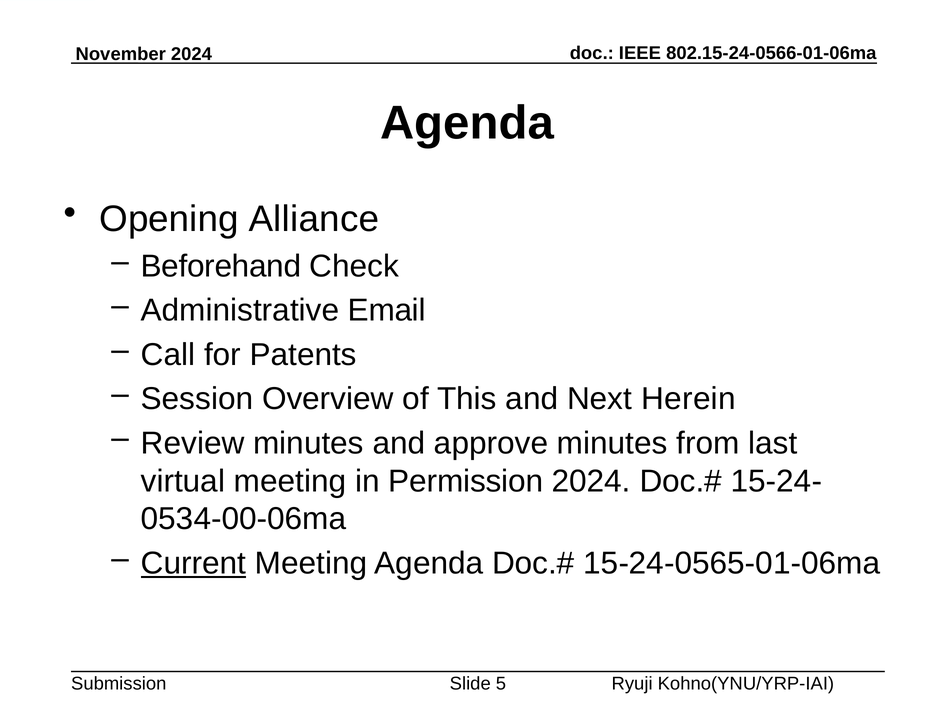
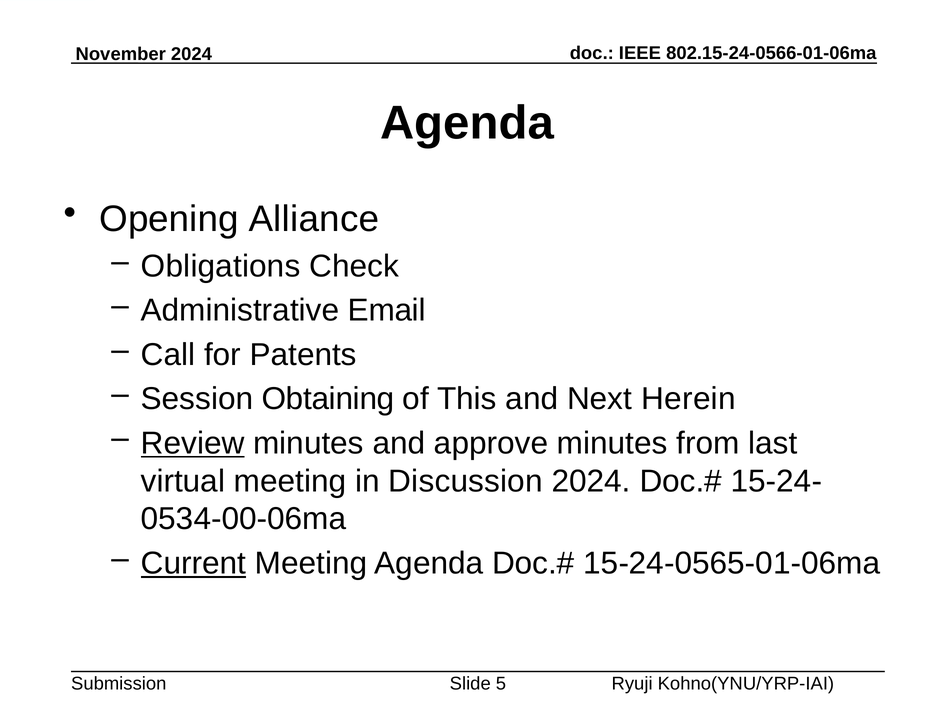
Beforehand: Beforehand -> Obligations (221, 266)
Overview: Overview -> Obtaining (328, 399)
Review underline: none -> present (193, 443)
Permission: Permission -> Discussion (466, 481)
